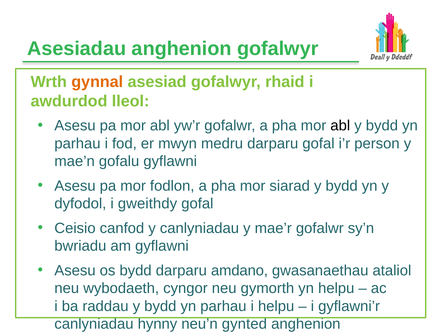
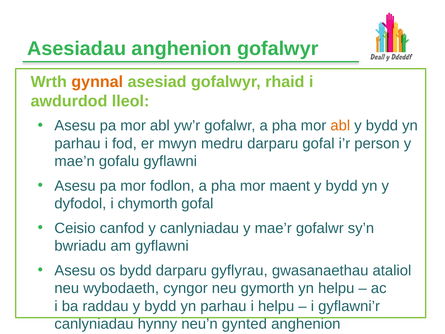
abl colour: black -> orange (340, 126)
siarad: siarad -> maent (290, 186)
gweithdy: gweithdy -> chymorth (148, 204)
amdano: amdano -> gyflyrau (239, 270)
